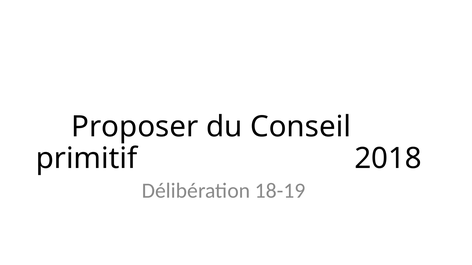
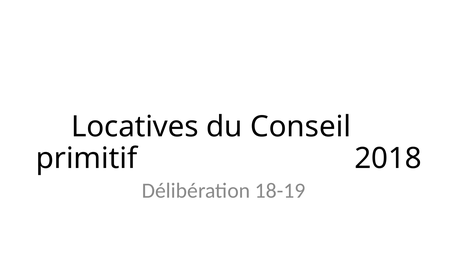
Proposer: Proposer -> Locatives (135, 127)
